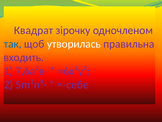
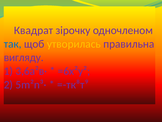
утворилась colour: white -> yellow (74, 44)
входить: входить -> вигляду (24, 57)
7,6а²в·: 7,6а²в· -> 3,6а²в· (31, 71)
=-себе: =-себе -> =-тк⁸т⁹ (73, 84)
